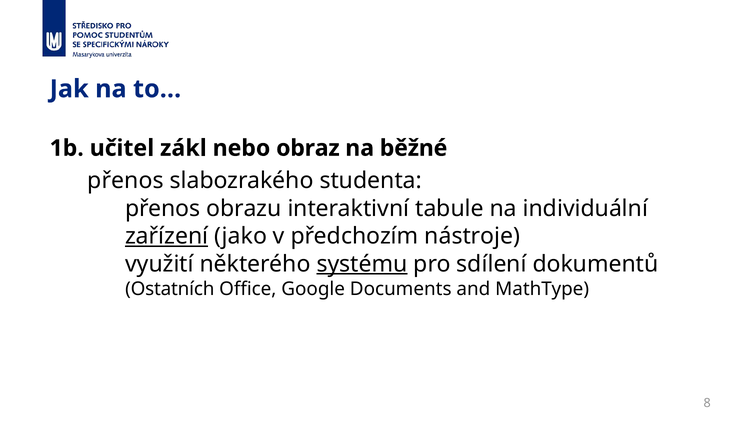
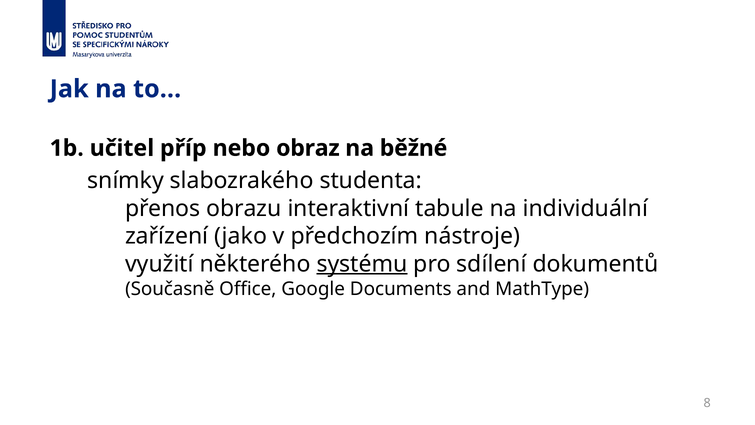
zákl: zákl -> příp (183, 148)
přenos: přenos -> snímky (126, 181)
zařízení underline: present -> none (167, 236)
Ostatních: Ostatních -> Současně (170, 289)
